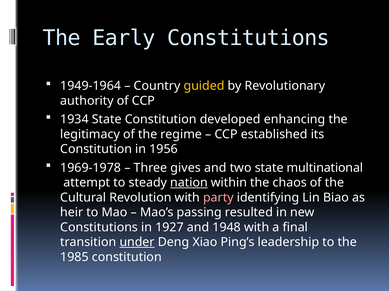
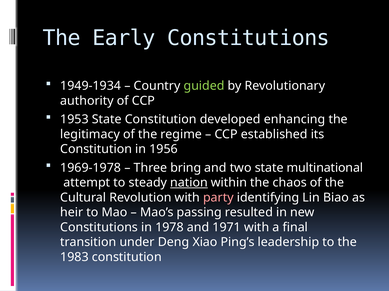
1949-1964: 1949-1964 -> 1949-1934 (91, 86)
guided colour: yellow -> light green (204, 86)
1934: 1934 -> 1953 (74, 120)
gives: gives -> bring (186, 168)
1927: 1927 -> 1978 (169, 228)
1948: 1948 -> 1971 (227, 228)
under underline: present -> none (137, 243)
1985: 1985 -> 1983 (74, 258)
